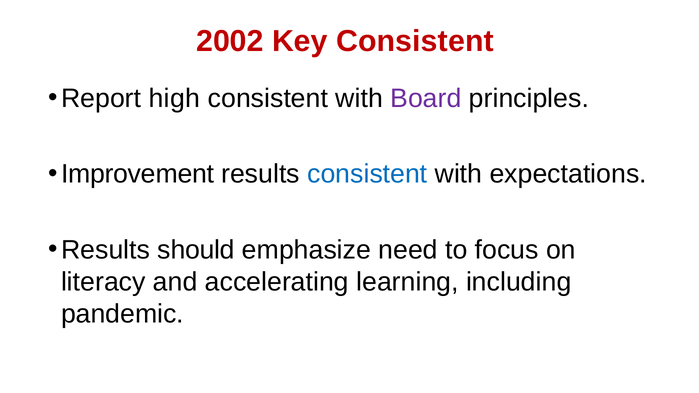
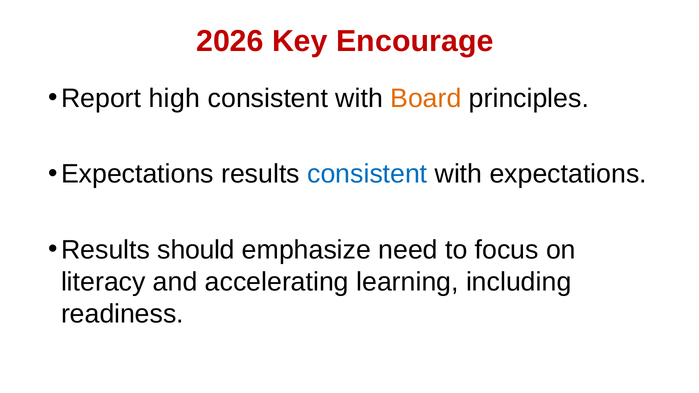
2002: 2002 -> 2026 (230, 41)
Key Consistent: Consistent -> Encourage (415, 41)
Board colour: purple -> orange (426, 99)
Improvement: Improvement -> Expectations (137, 174)
pandemic: pandemic -> readiness (122, 314)
